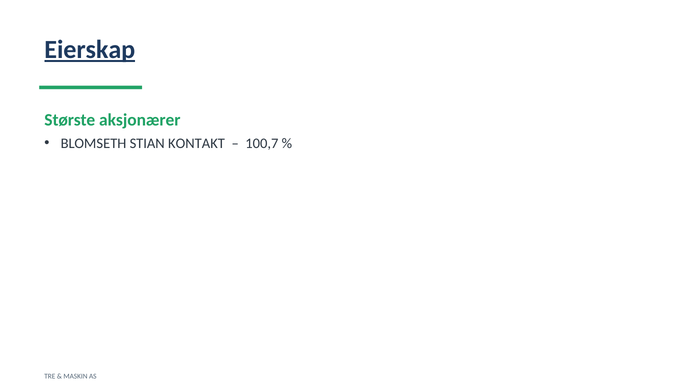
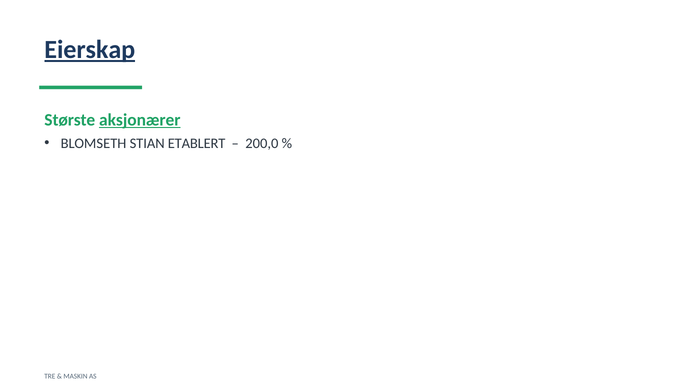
aksjonærer underline: none -> present (140, 120)
KONTAKT: KONTAKT -> ETABLERT (197, 143)
100,7: 100,7 -> 200,0 (262, 143)
